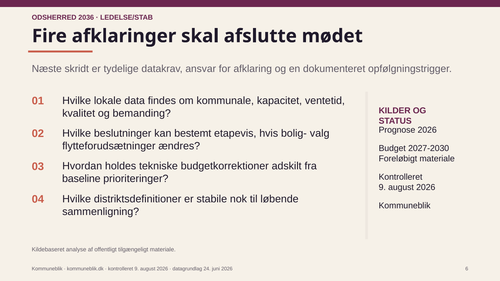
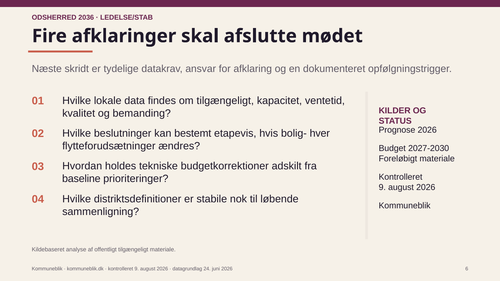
om kommunale: kommunale -> tilgængeligt (225, 101)
valg: valg -> hver (320, 134)
